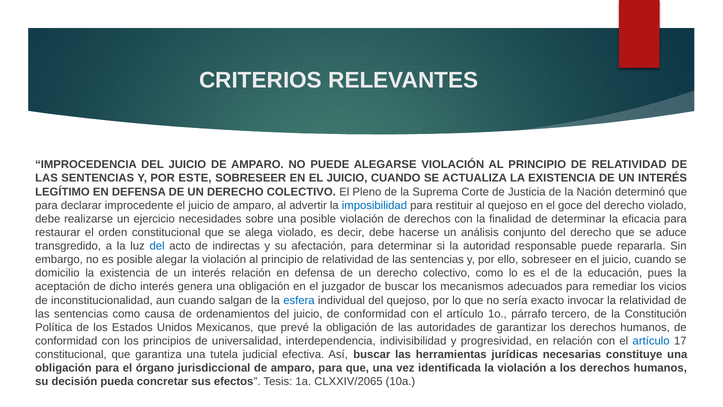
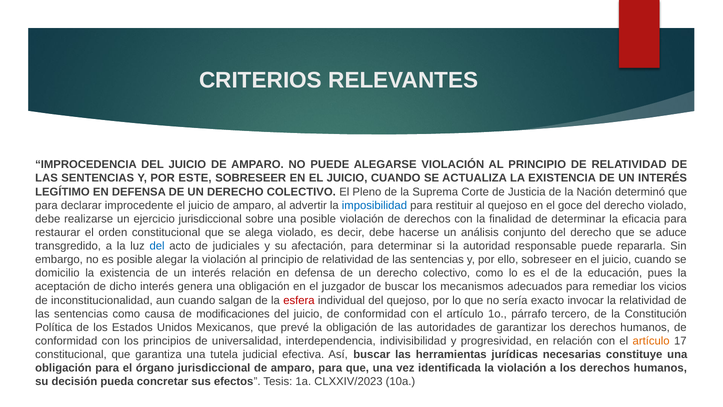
ejercicio necesidades: necesidades -> jurisdiccional (210, 219)
indirectas: indirectas -> judiciales (236, 246)
esfera colour: blue -> red (299, 300)
ordenamientos: ordenamientos -> modificaciones (233, 314)
artículo colour: blue -> orange (651, 341)
CLXXIV/2065: CLXXIV/2065 -> CLXXIV/2023 (348, 381)
